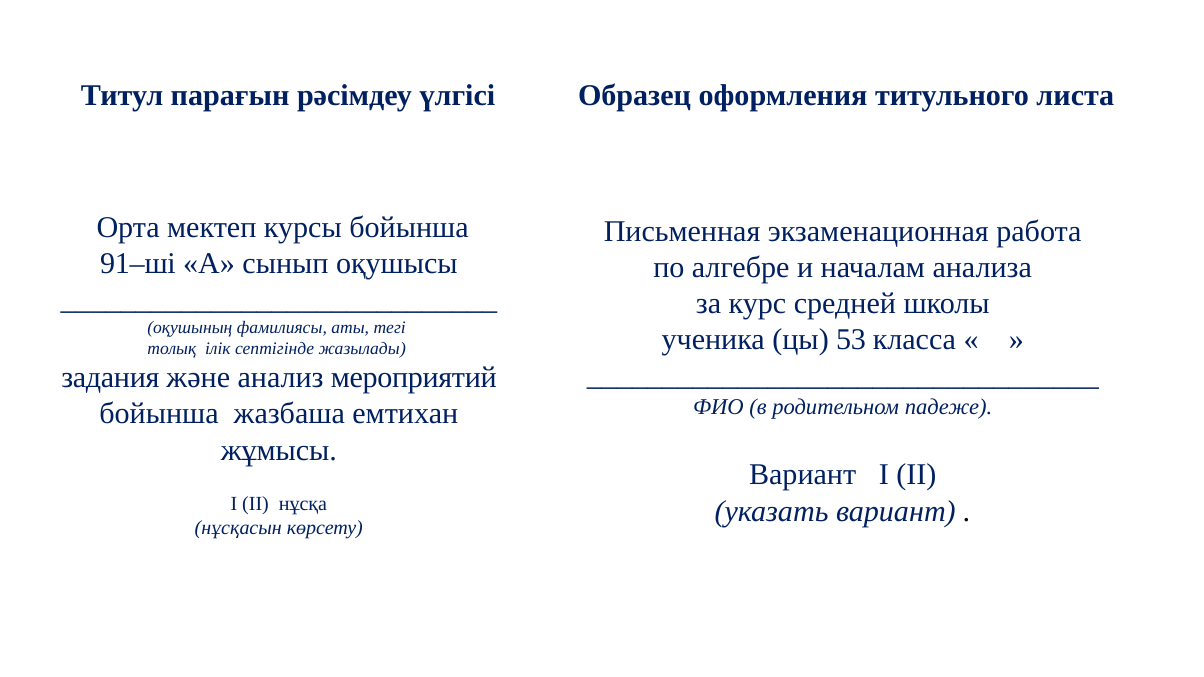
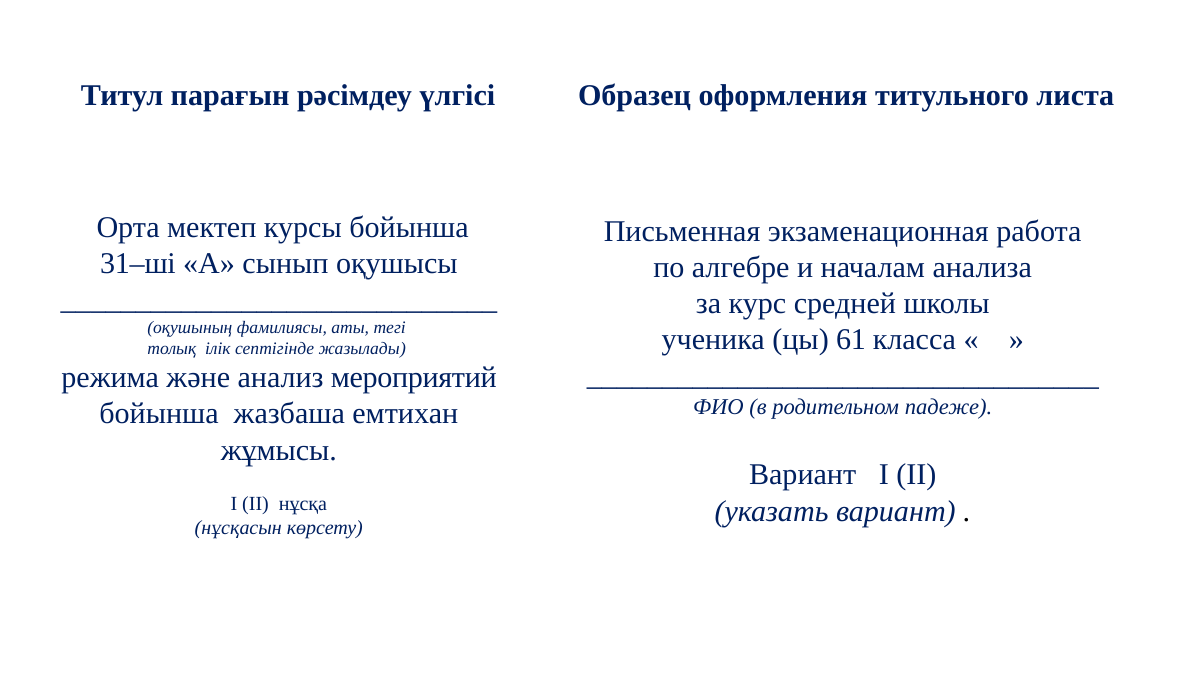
91–ші: 91–ші -> 31–ші (138, 264)
53: 53 -> 61 (851, 340)
задания: задания -> режима (110, 378)
